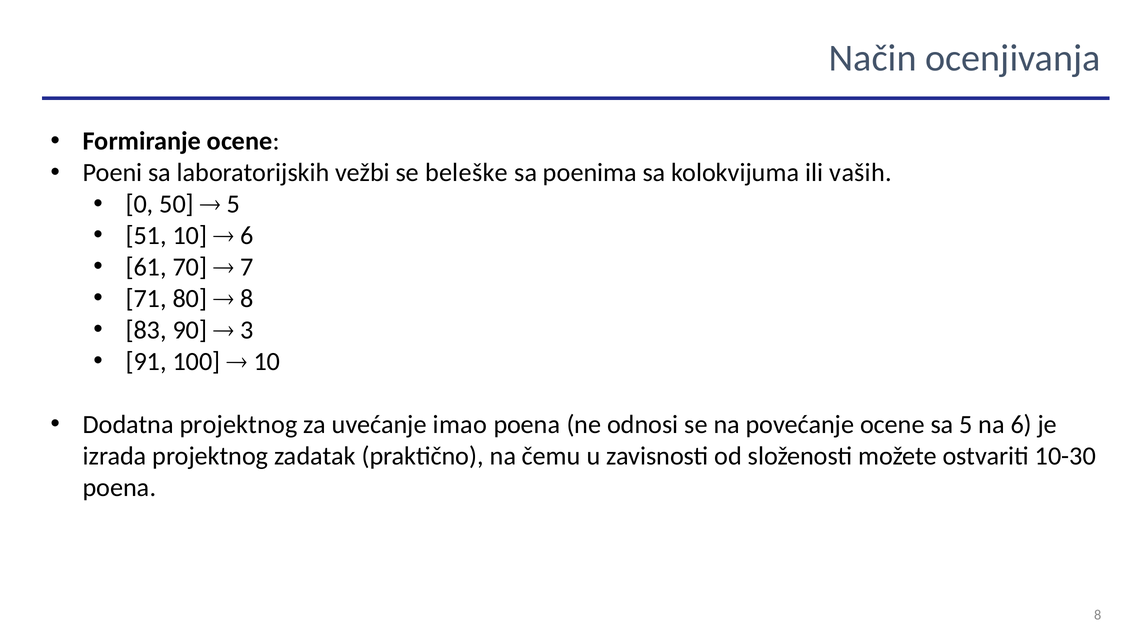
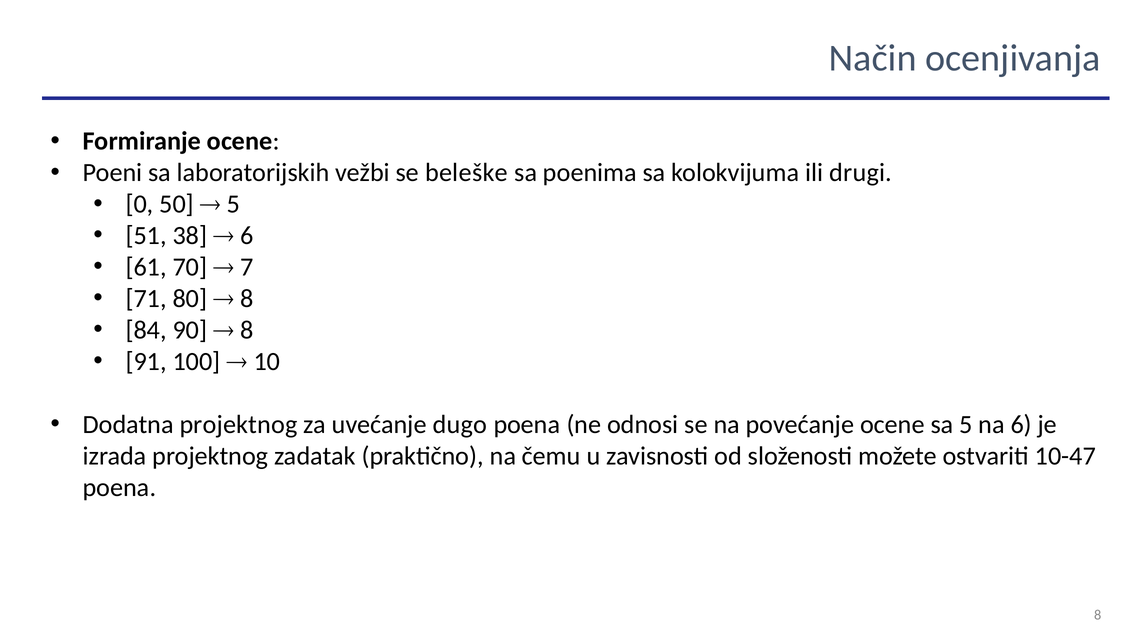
vaših: vaših -> drugi (861, 173)
51 10: 10 -> 38 (190, 236)
83: 83 -> 84 (146, 330)
3: 3 -> 8 (247, 330)
imao: imao -> dugo (460, 425)
10-30: 10-30 -> 10-47 (1065, 456)
